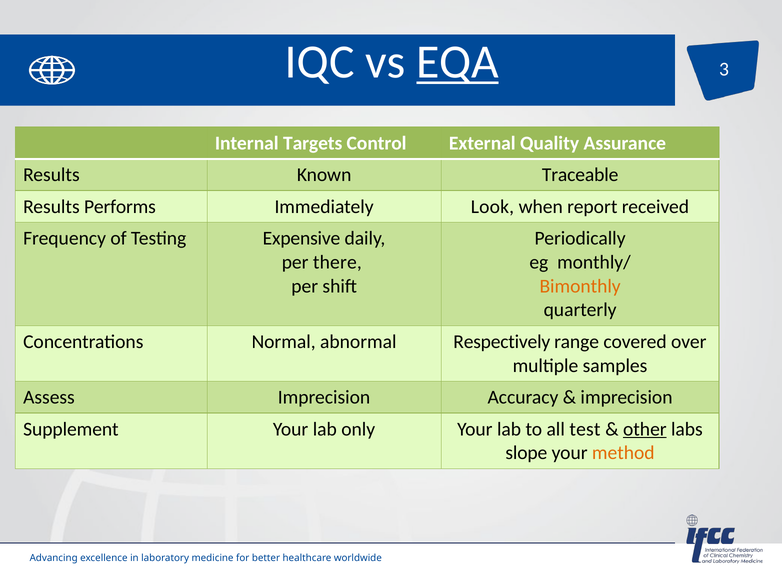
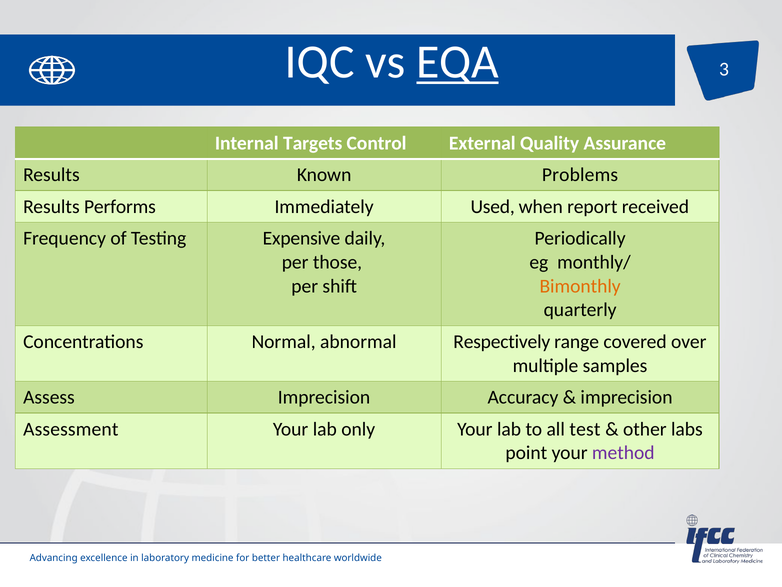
Traceable: Traceable -> Problems (580, 175)
Look: Look -> Used (493, 206)
there: there -> those (337, 262)
Supplement: Supplement -> Assessment (71, 429)
other underline: present -> none (645, 429)
slope: slope -> point (526, 453)
method colour: orange -> purple (623, 453)
